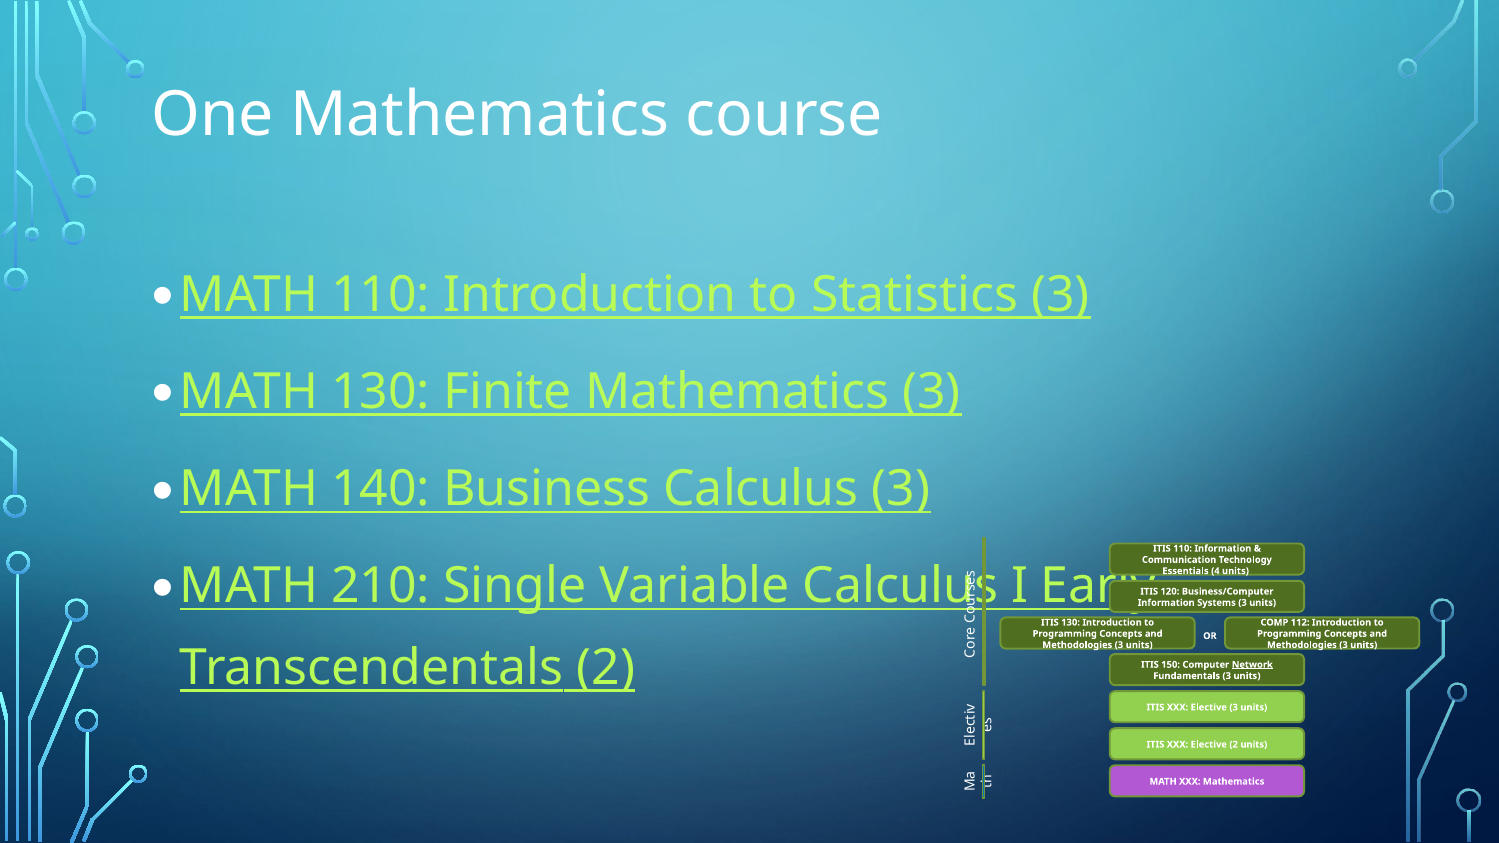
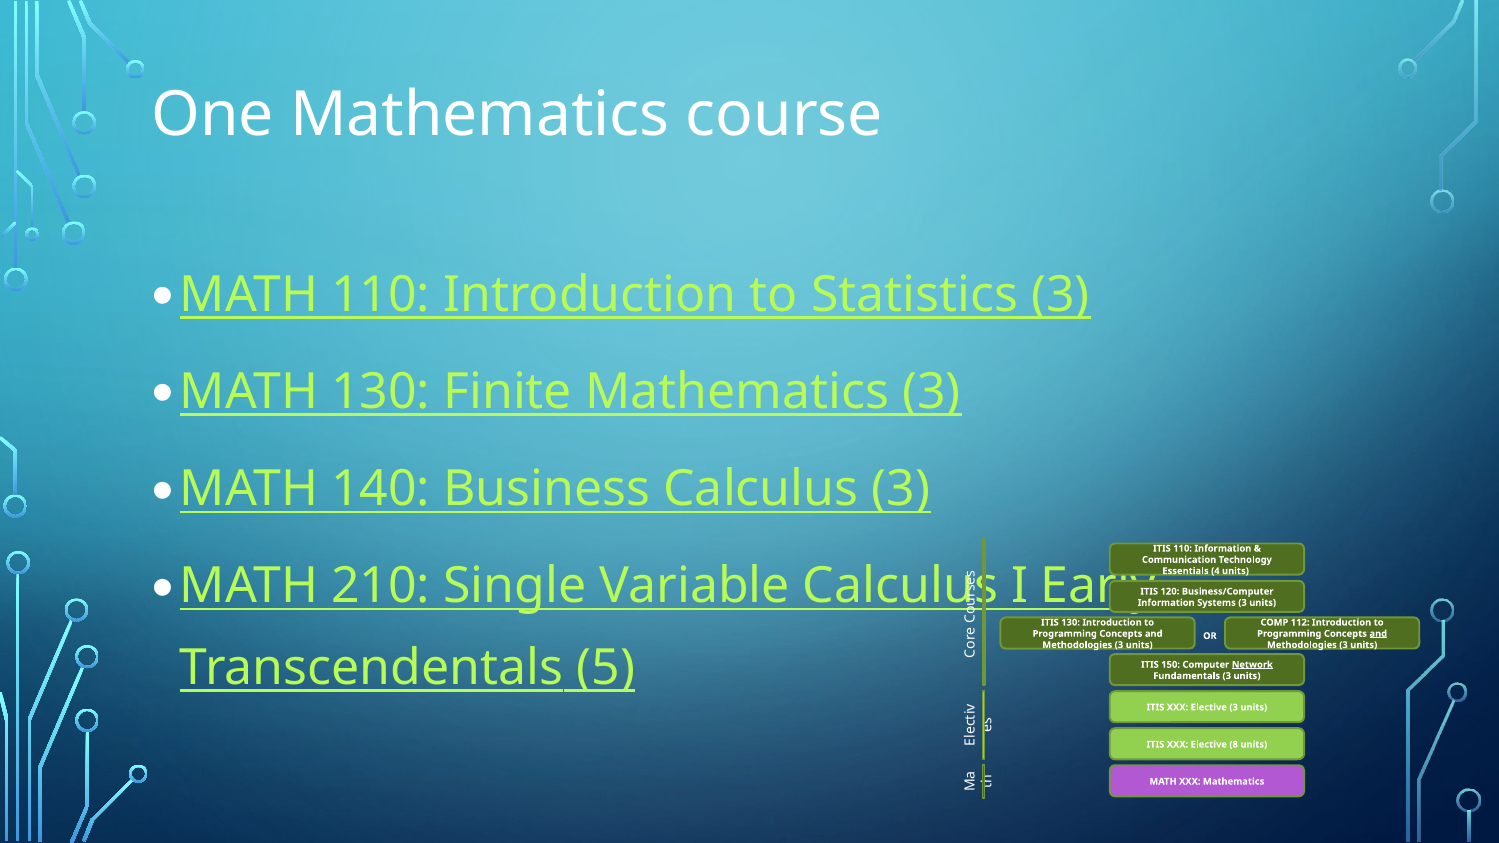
and underline: none -> present (1378, 634)
Transcendentals 2: 2 -> 5 (606, 668)
Elective 2: 2 -> 8 (1234, 745)
